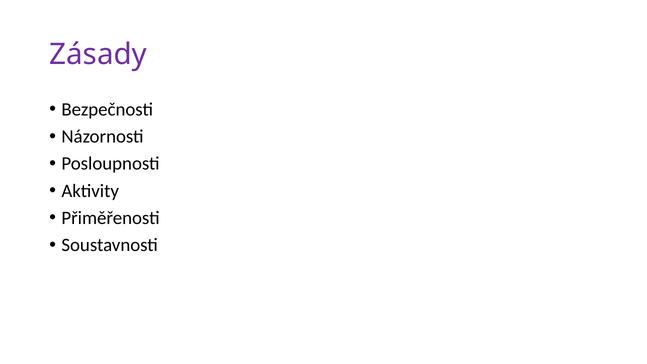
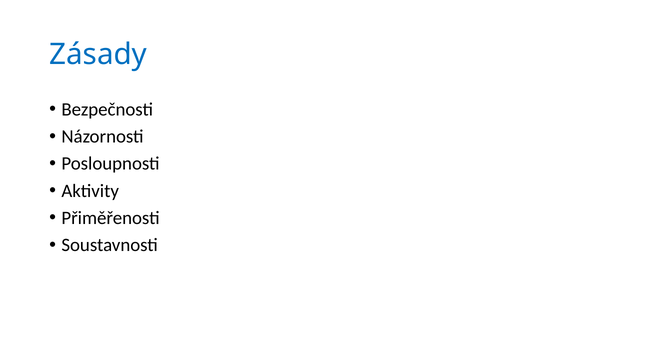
Zásady colour: purple -> blue (98, 54)
